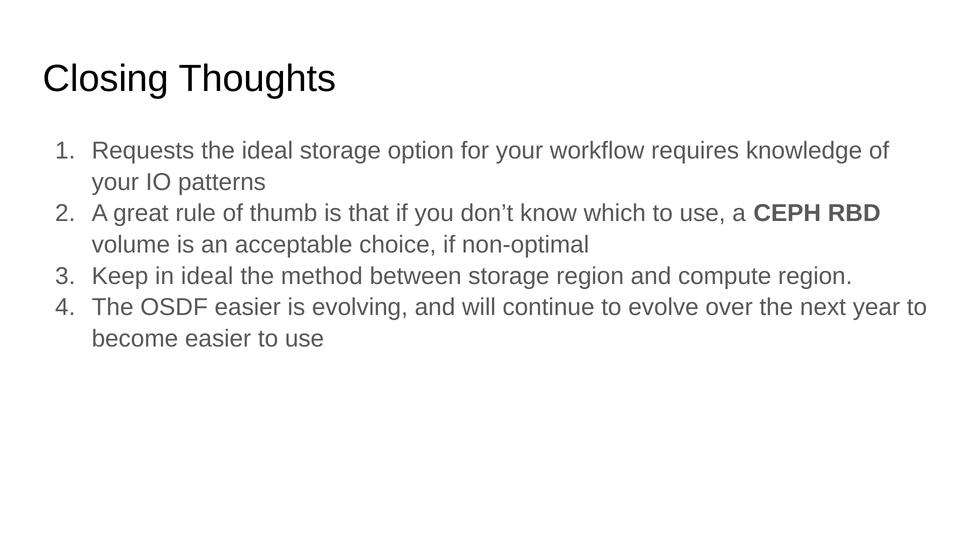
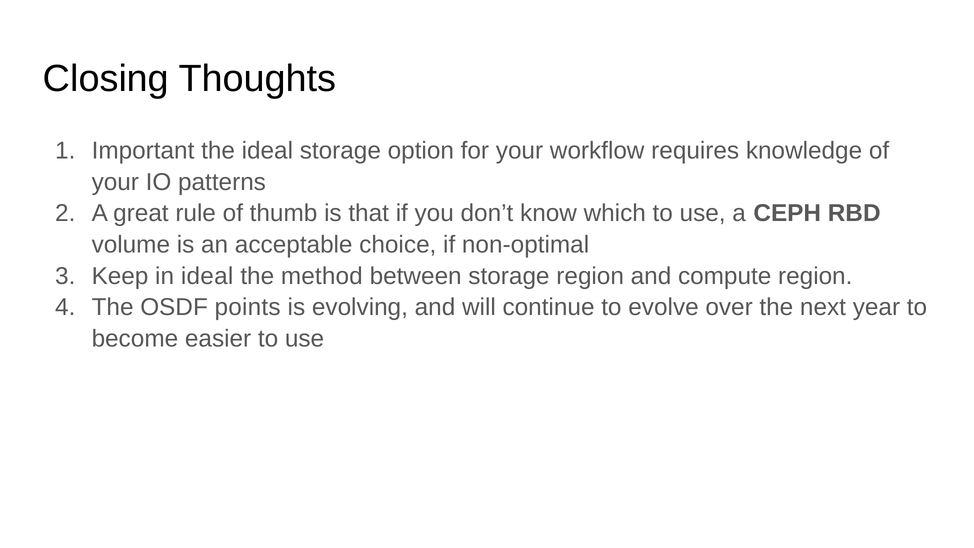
Requests: Requests -> Important (143, 151)
OSDF easier: easier -> points (248, 307)
